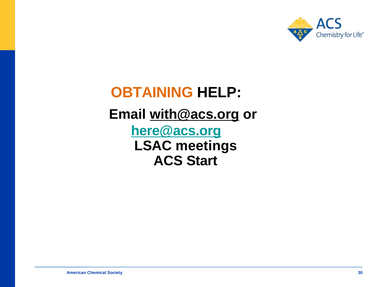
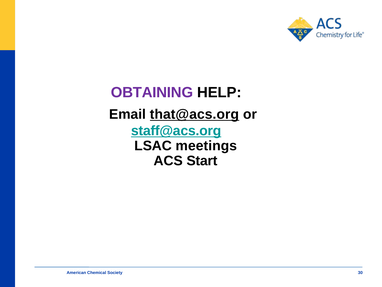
OBTAINING colour: orange -> purple (152, 92)
with@acs.org: with@acs.org -> that@acs.org (195, 114)
here@acs.org: here@acs.org -> staff@acs.org (176, 131)
